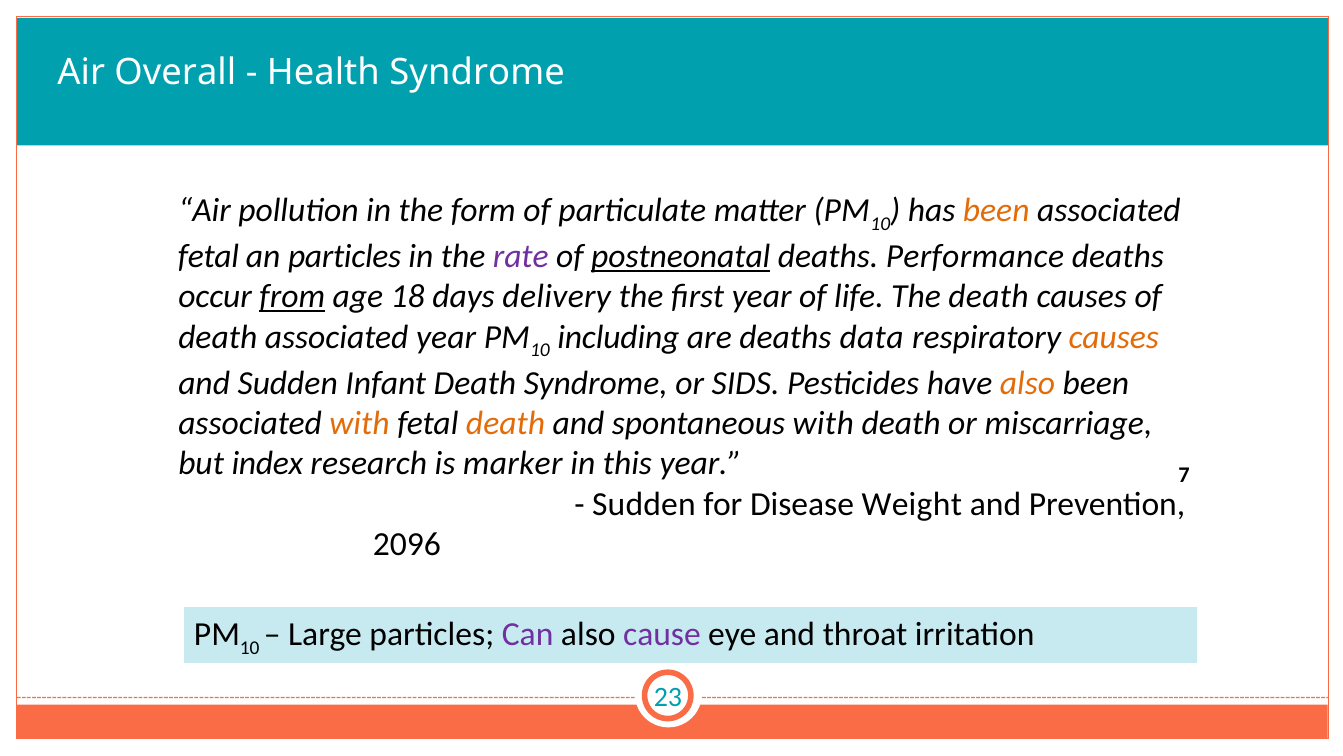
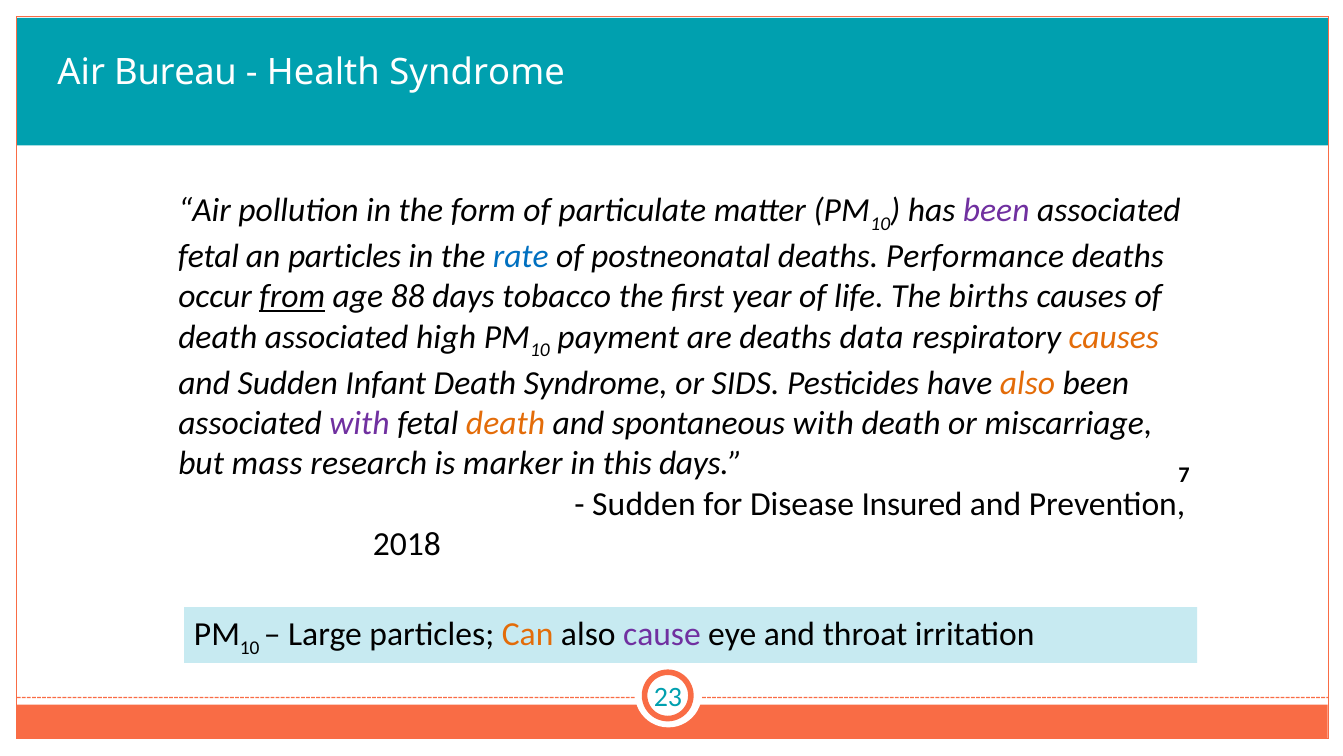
Overall: Overall -> Bureau (176, 72)
been colour: orange -> purple (996, 211)
rate colour: purple -> blue (521, 256)
postneonatal underline: present -> none (681, 256)
18: 18 -> 88 (408, 297)
delivery: delivery -> tobacco (557, 297)
The death: death -> births (989, 297)
associated year: year -> high (446, 337)
including: including -> payment (618, 337)
with colour: orange -> purple (360, 423)
index: index -> mass (267, 463)
this year: year -> days (701, 463)
Weight: Weight -> Insured (912, 504)
2096: 2096 -> 2018 (407, 544)
Can colour: purple -> orange (528, 634)
